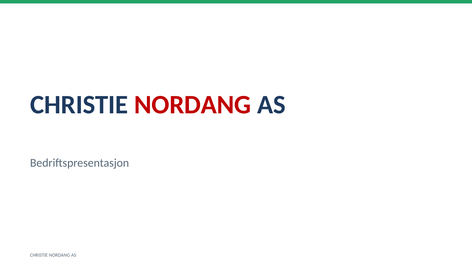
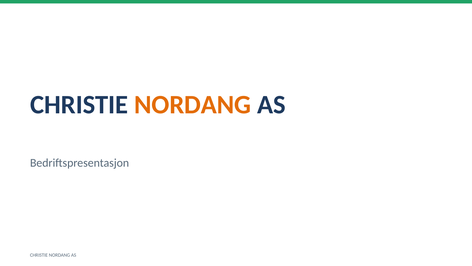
NORDANG colour: red -> orange (193, 105)
